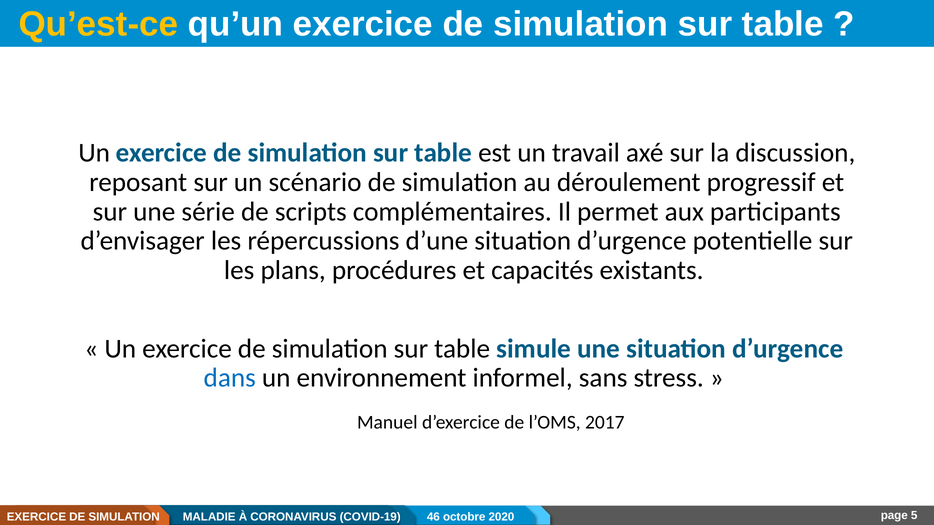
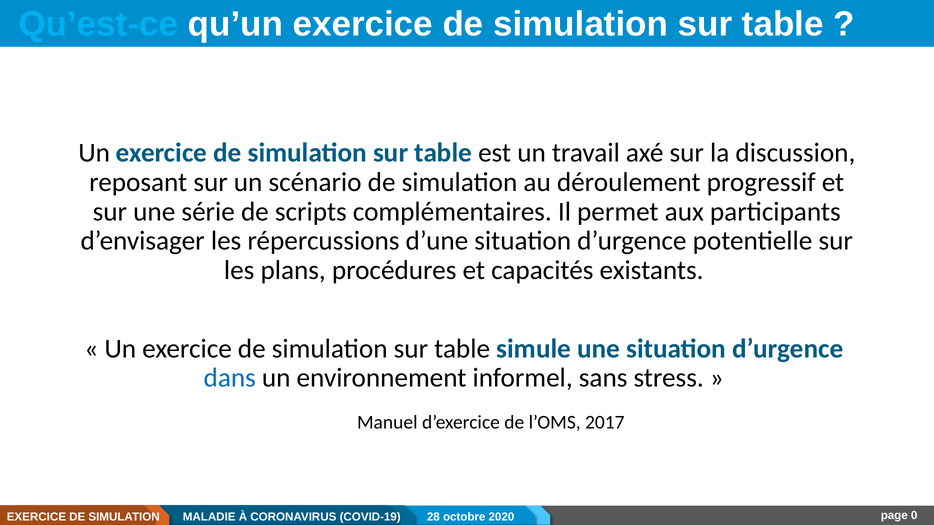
Qu’est-ce colour: yellow -> light blue (98, 24)
5: 5 -> 0 (914, 516)
46: 46 -> 28 (433, 517)
